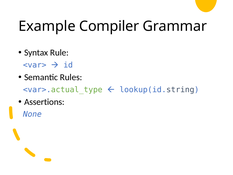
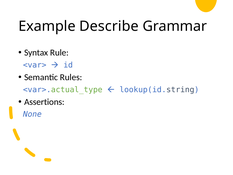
Compiler: Compiler -> Describe (109, 26)
